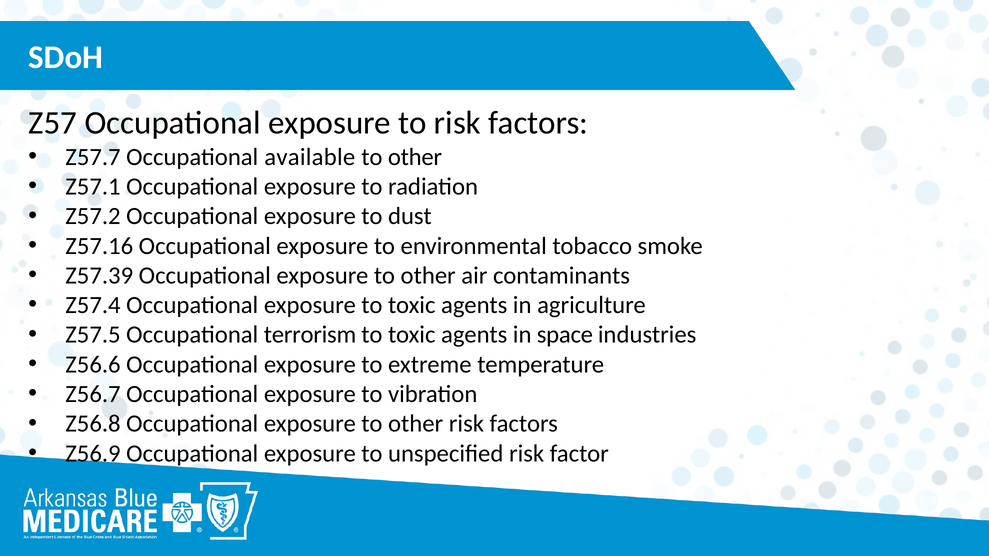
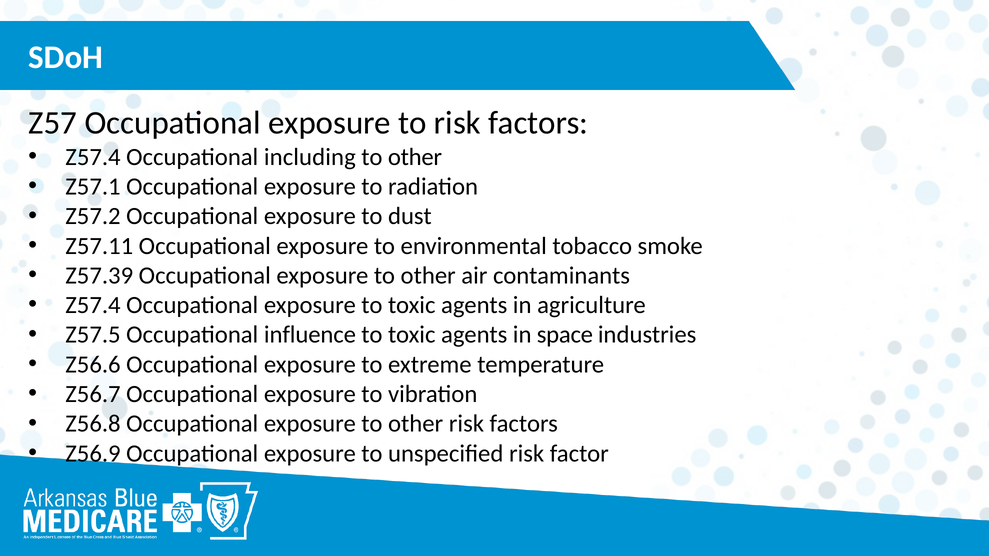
Z57.7: Z57.7 -> Z57.4 (93, 157)
available: available -> including (310, 157)
Z57.16: Z57.16 -> Z57.11 (99, 246)
terrorism: terrorism -> influence (310, 335)
